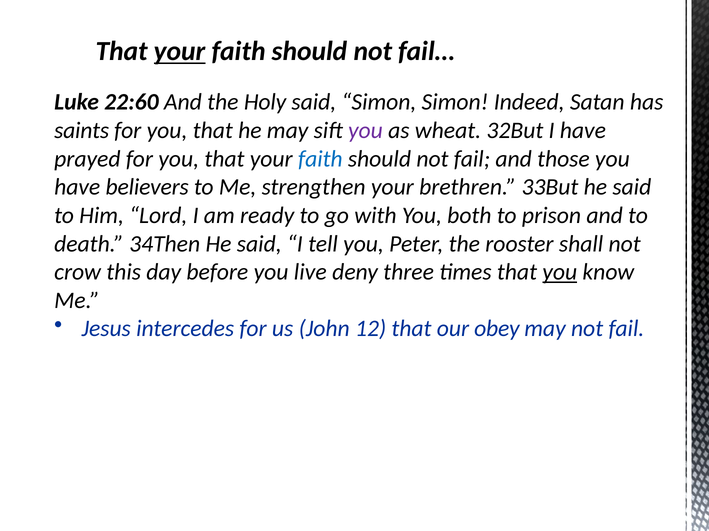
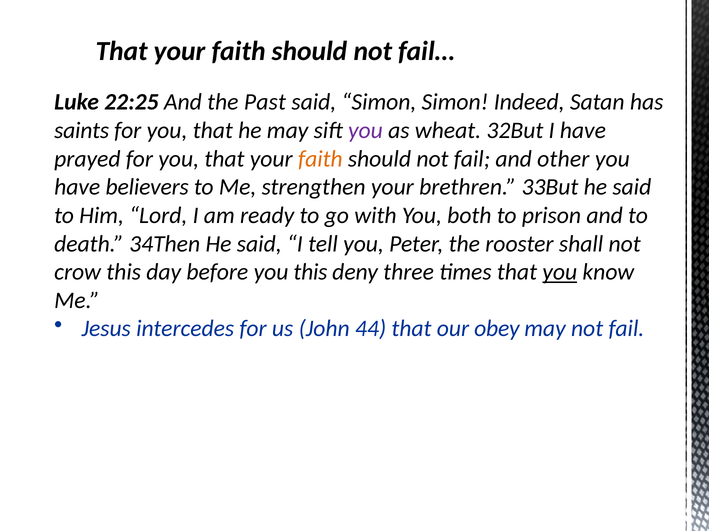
your underline: present -> none (180, 51)
22:60: 22:60 -> 22:25 (131, 102)
Holy: Holy -> Past (265, 102)
faith colour: blue -> orange (320, 159)
those: those -> other (563, 159)
you live: live -> this (310, 272)
12: 12 -> 44 (371, 329)
